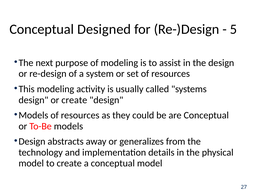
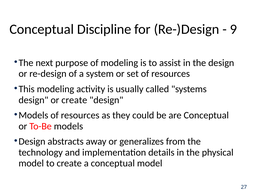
Designed: Designed -> Discipline (104, 29)
5: 5 -> 9 (234, 29)
